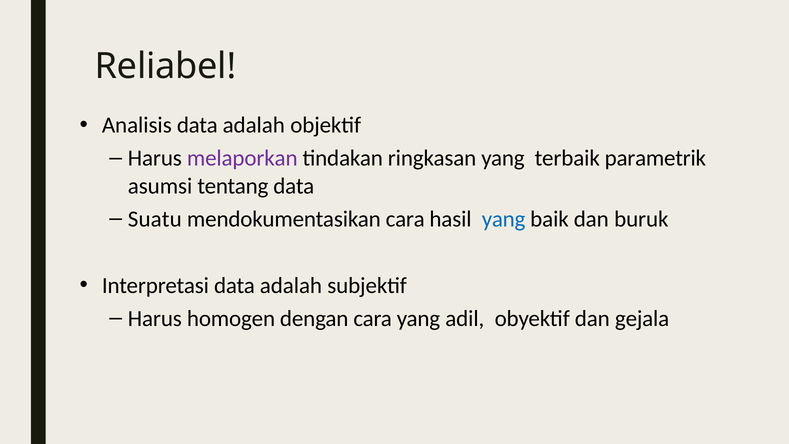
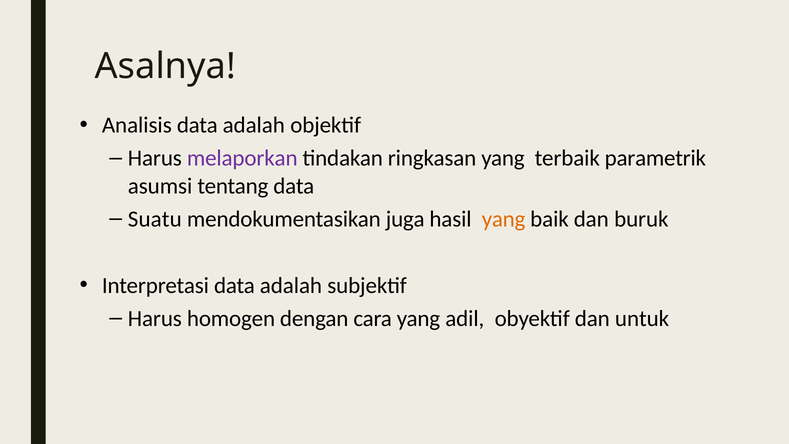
Reliabel: Reliabel -> Asalnya (165, 66)
mendokumentasikan cara: cara -> juga (405, 219)
yang colour: blue -> orange (504, 219)
gejala: gejala -> untuk (642, 318)
